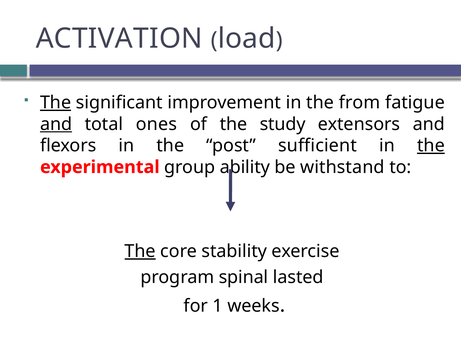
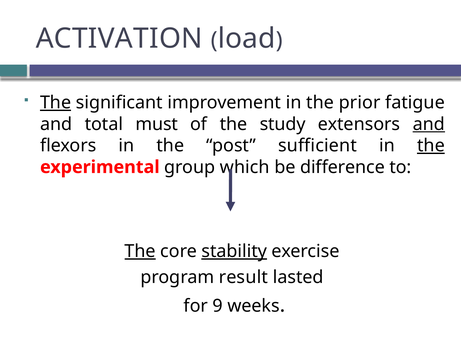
from: from -> prior (360, 103)
and underline: present -> none (56, 124)
ones: ones -> must (157, 124)
and underline: none -> present (429, 124)
ability: ability -> which (245, 167)
withstand: withstand -> difference (342, 167)
stability underline: none -> present (234, 251)
spinal: spinal -> result (243, 277)
1: 1 -> 9 (218, 306)
